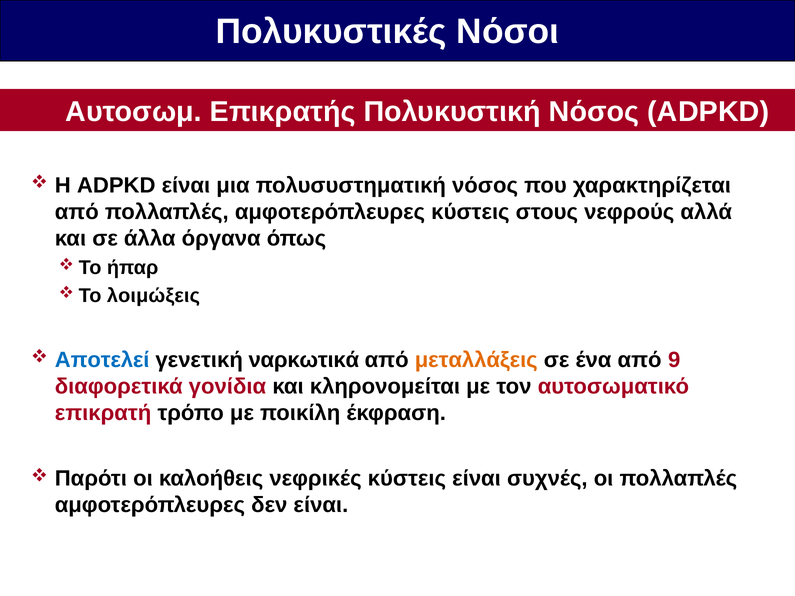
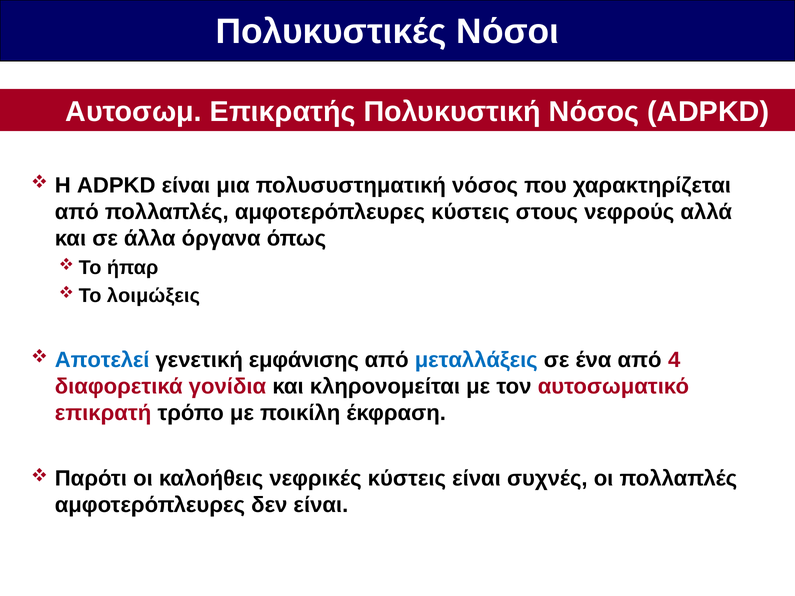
ναρκωτικά: ναρκωτικά -> εμφάνισης (304, 360)
μεταλλάξεις colour: orange -> blue (476, 360)
9: 9 -> 4 (674, 360)
